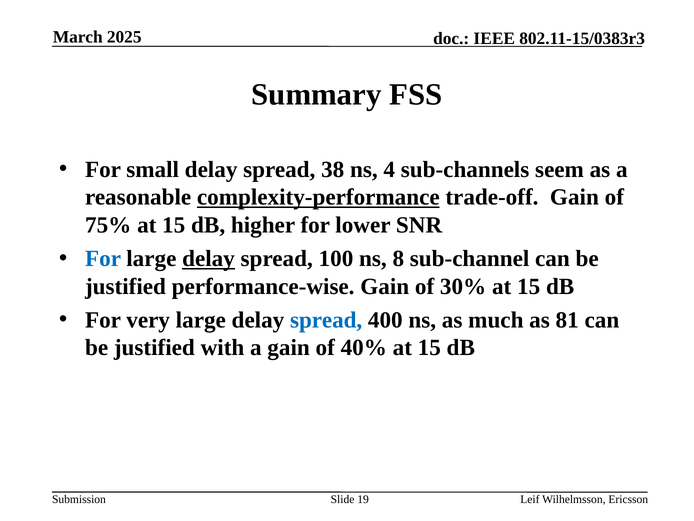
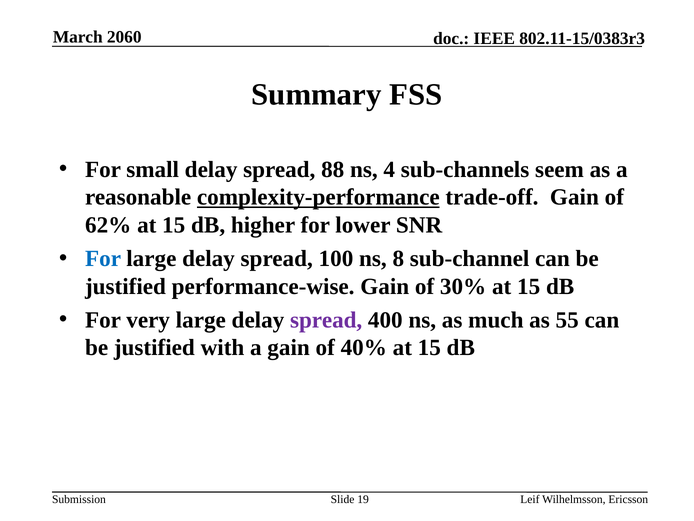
2025: 2025 -> 2060 (124, 37)
38: 38 -> 88 (333, 169)
75%: 75% -> 62% (108, 225)
delay underline: present -> none (208, 258)
spread colour: blue -> purple (326, 320)
81: 81 -> 55 (567, 320)
